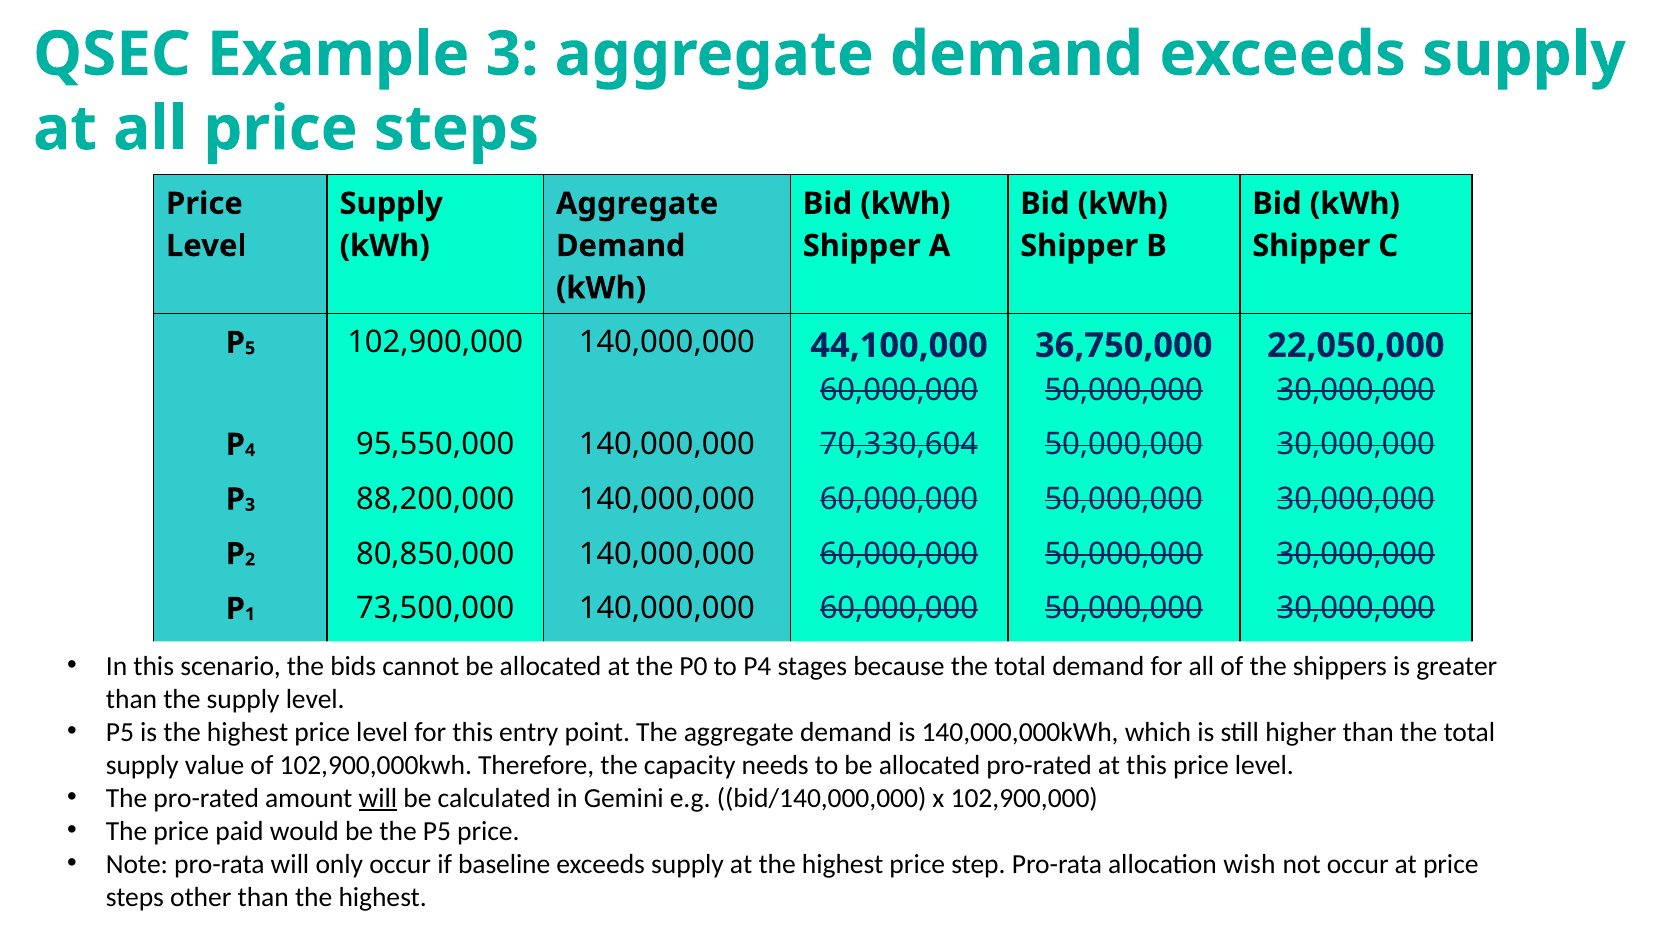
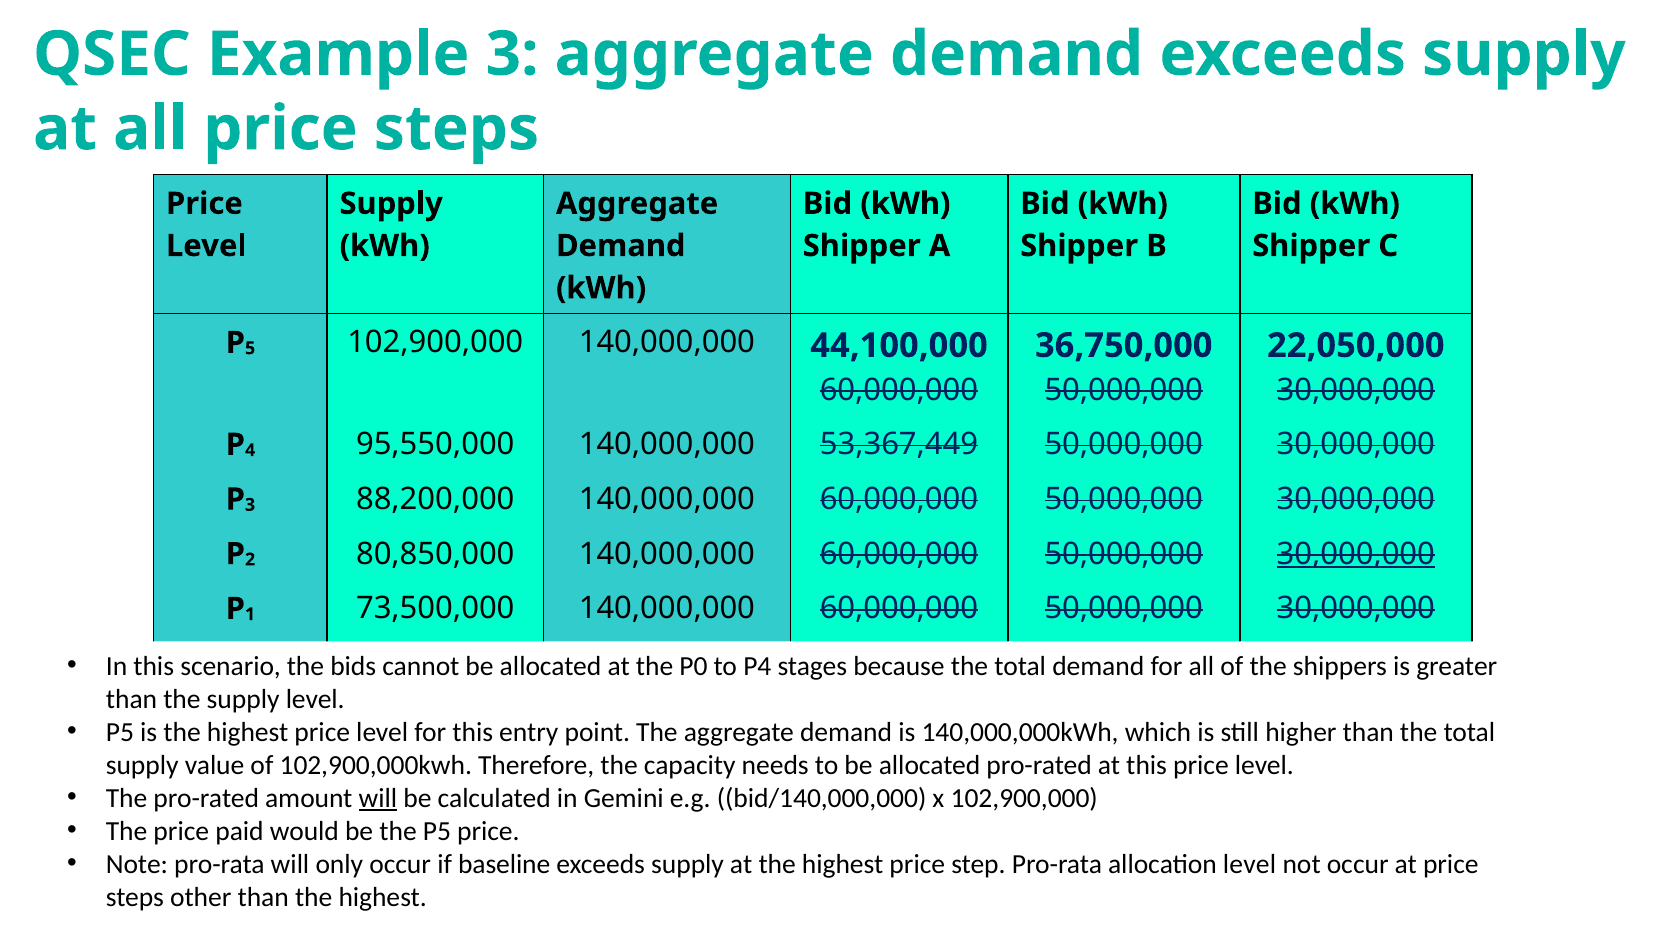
70,330,604: 70,330,604 -> 53,367,449 (899, 444)
30,000,000 underline: none -> present (1356, 554)
allocation wish: wish -> level (1250, 864)
